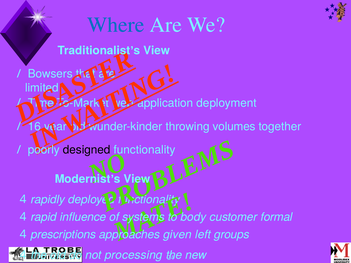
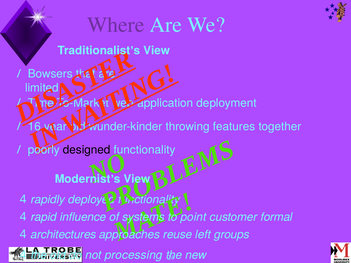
Where colour: blue -> purple (116, 25)
volumes: volumes -> features (234, 127)
body: body -> point (193, 217)
prescriptions: prescriptions -> architectures (63, 235)
given: given -> reuse (178, 235)
